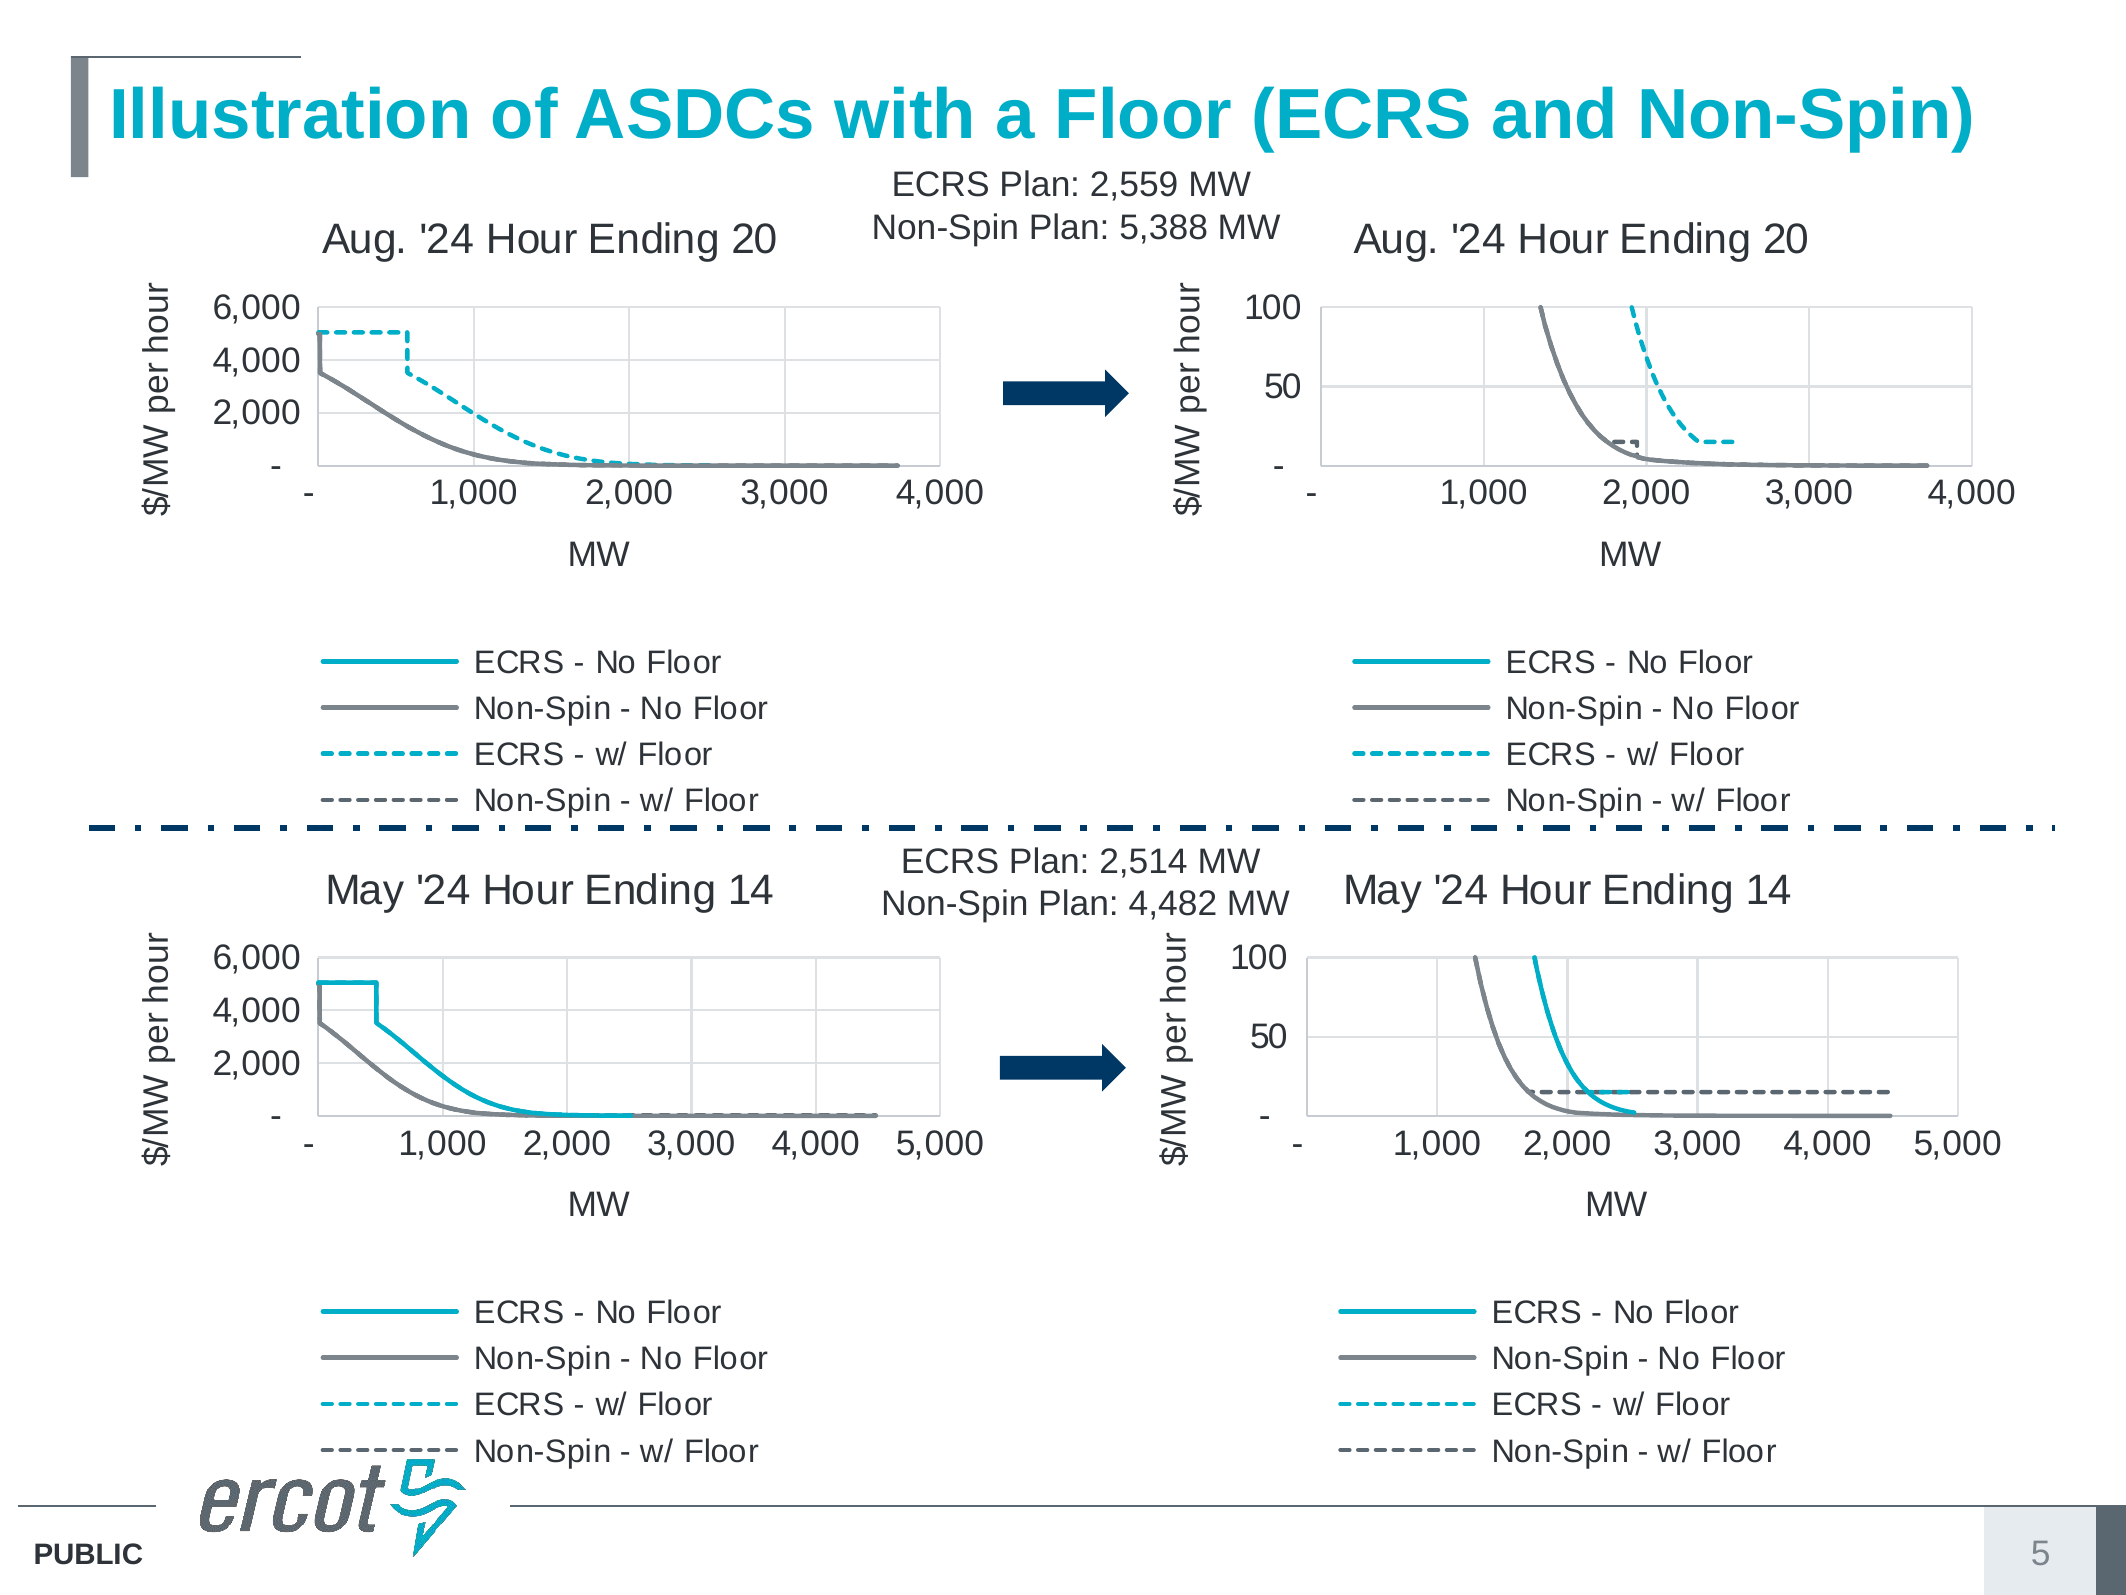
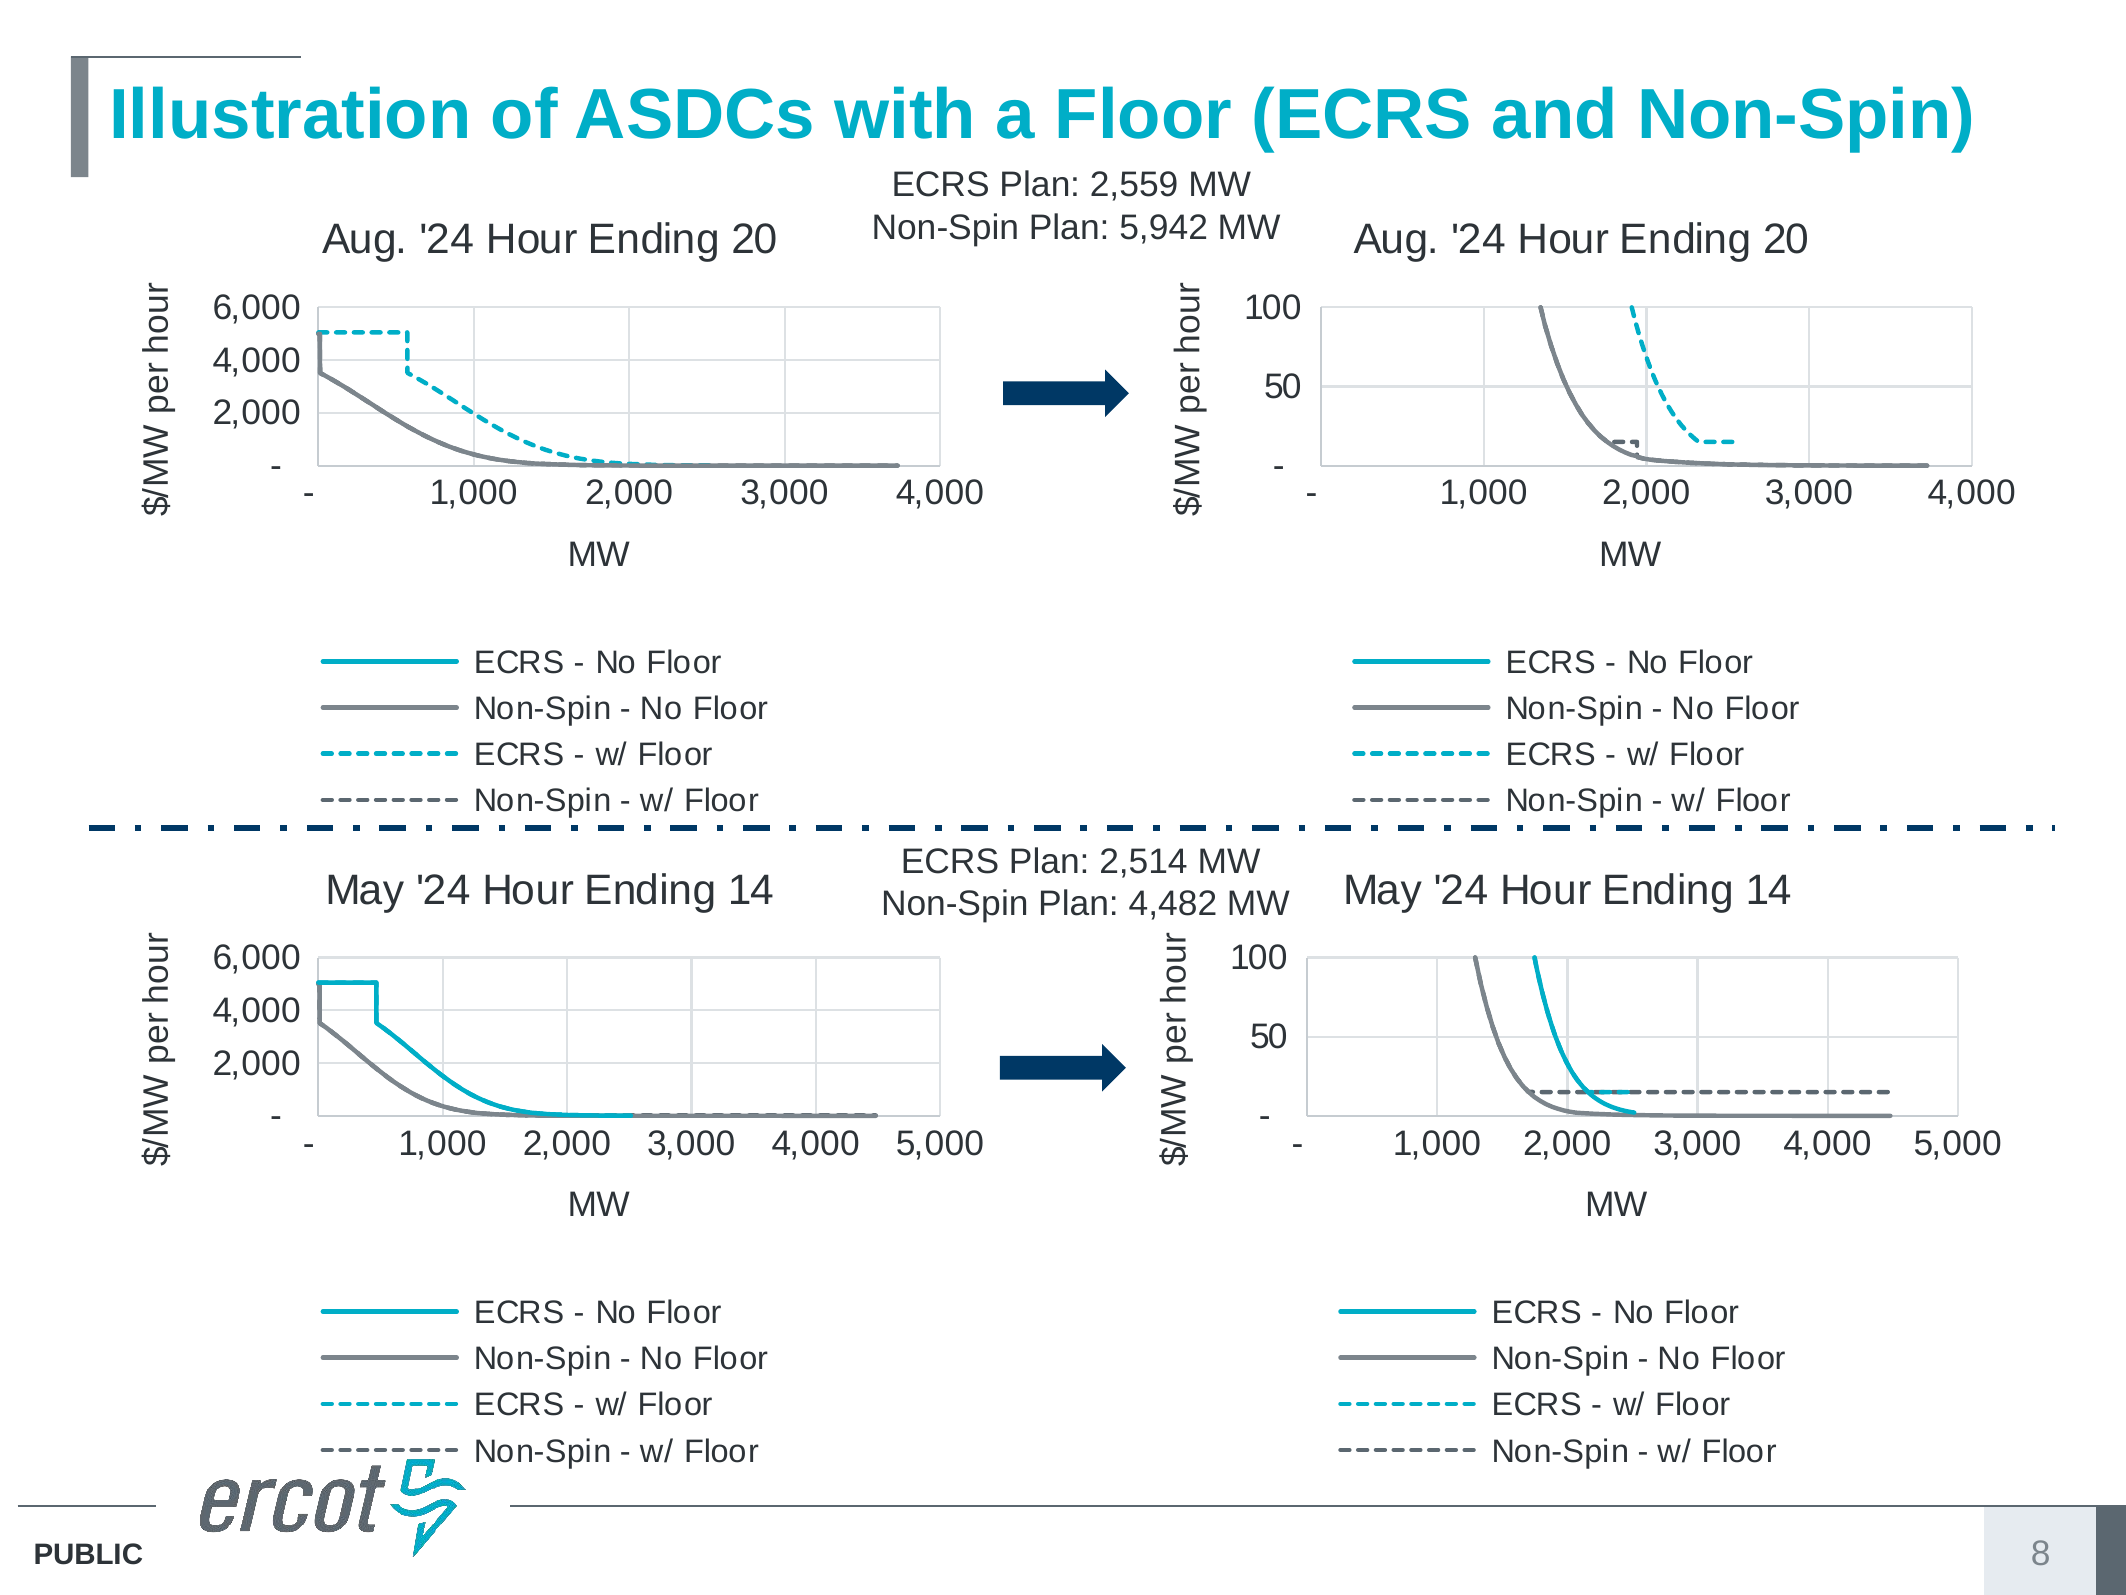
5,388: 5,388 -> 5,942 (1164, 228)
5: 5 -> 8 (2041, 1554)
